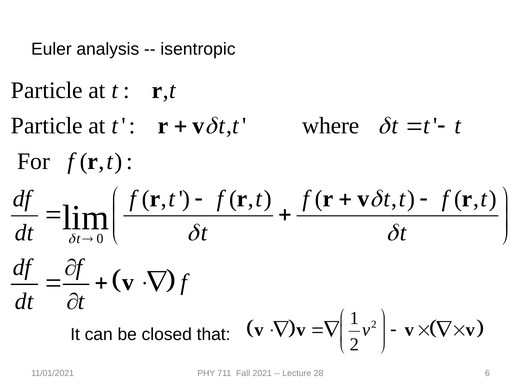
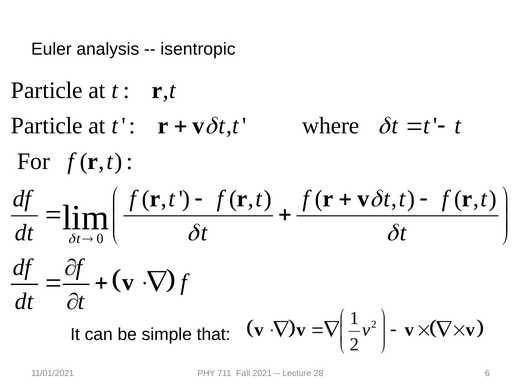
closed: closed -> simple (167, 334)
